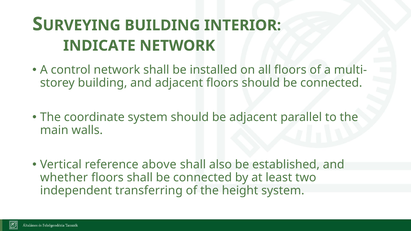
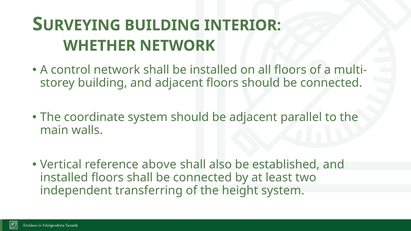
INDICATE: INDICATE -> WHETHER (99, 46)
whether: whether -> installed (64, 178)
